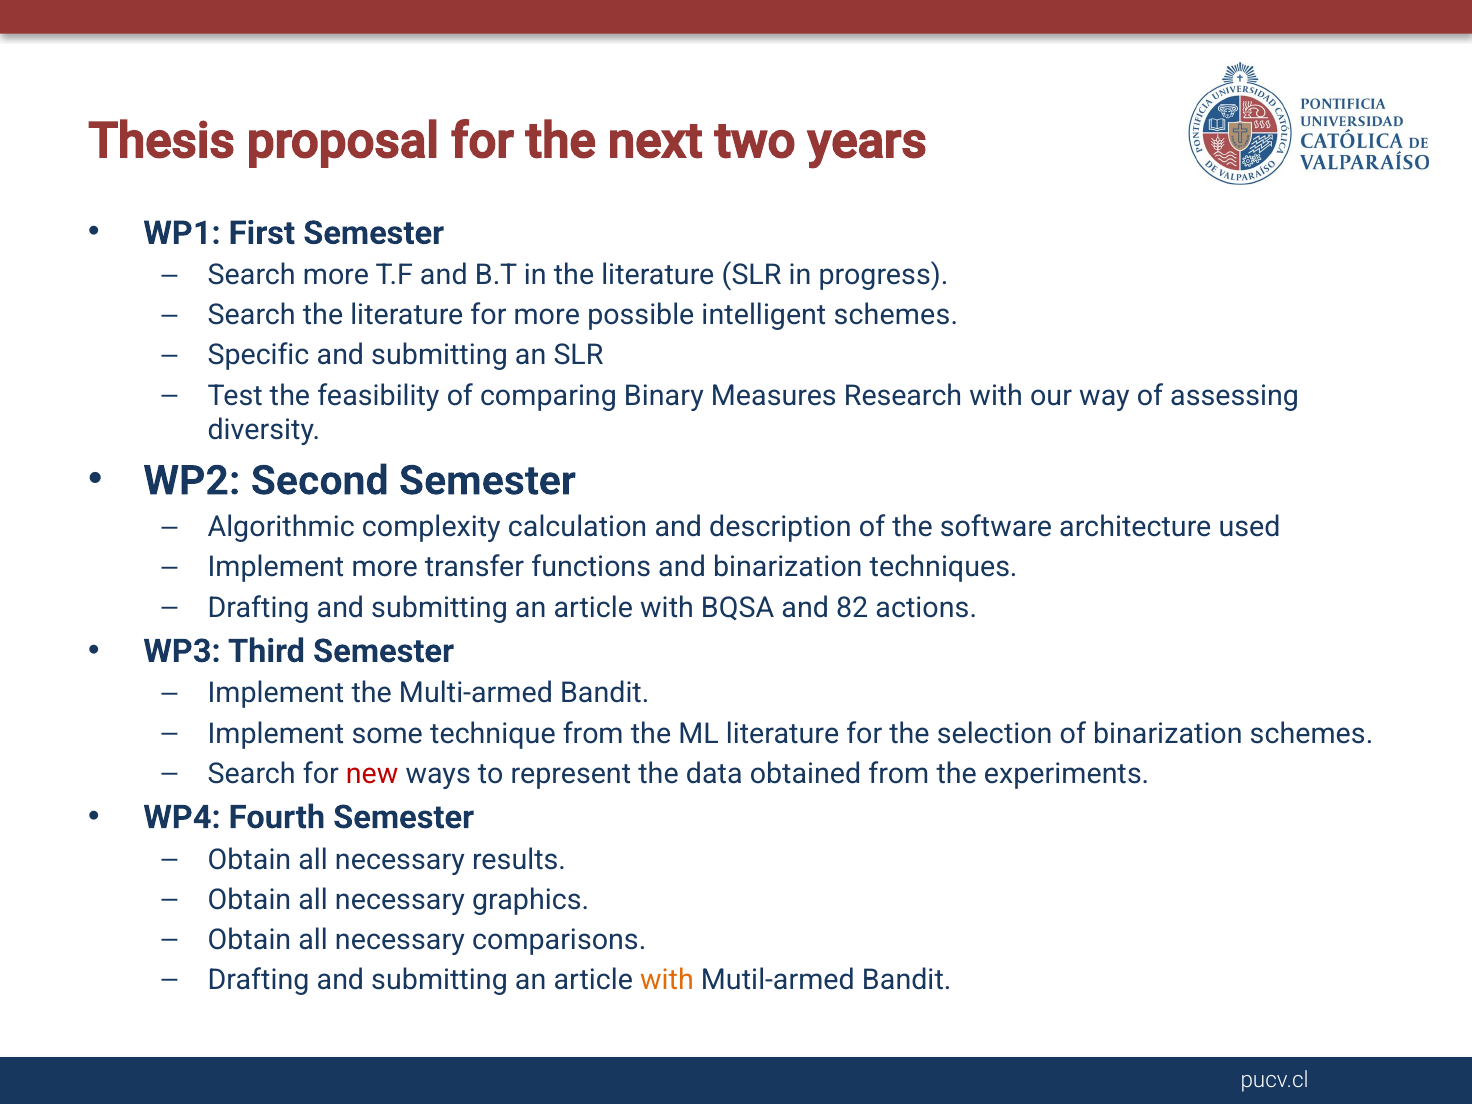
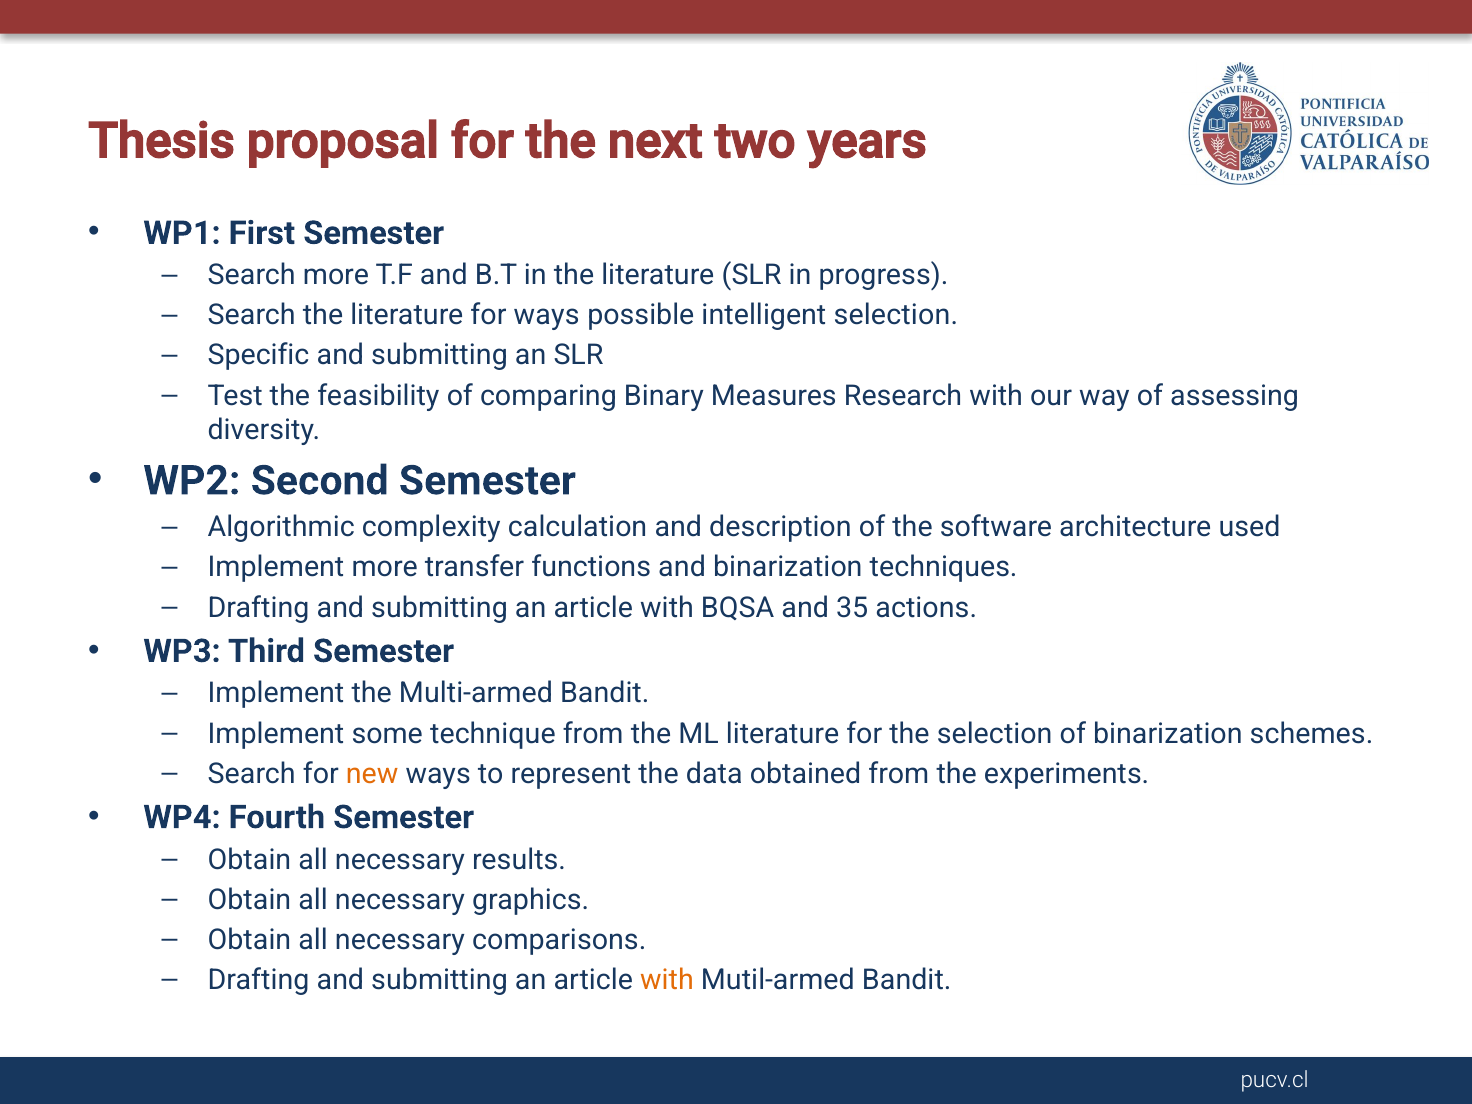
for more: more -> ways (547, 315)
intelligent schemes: schemes -> selection (896, 315)
82: 82 -> 35 (852, 608)
new colour: red -> orange (372, 774)
